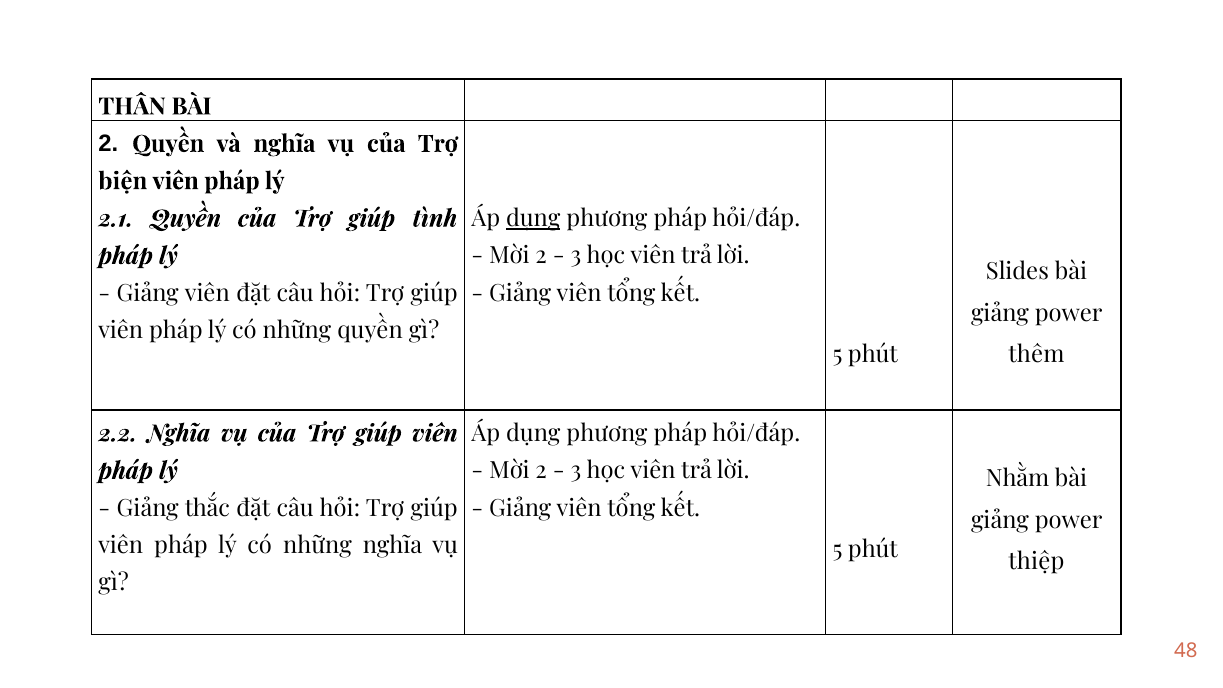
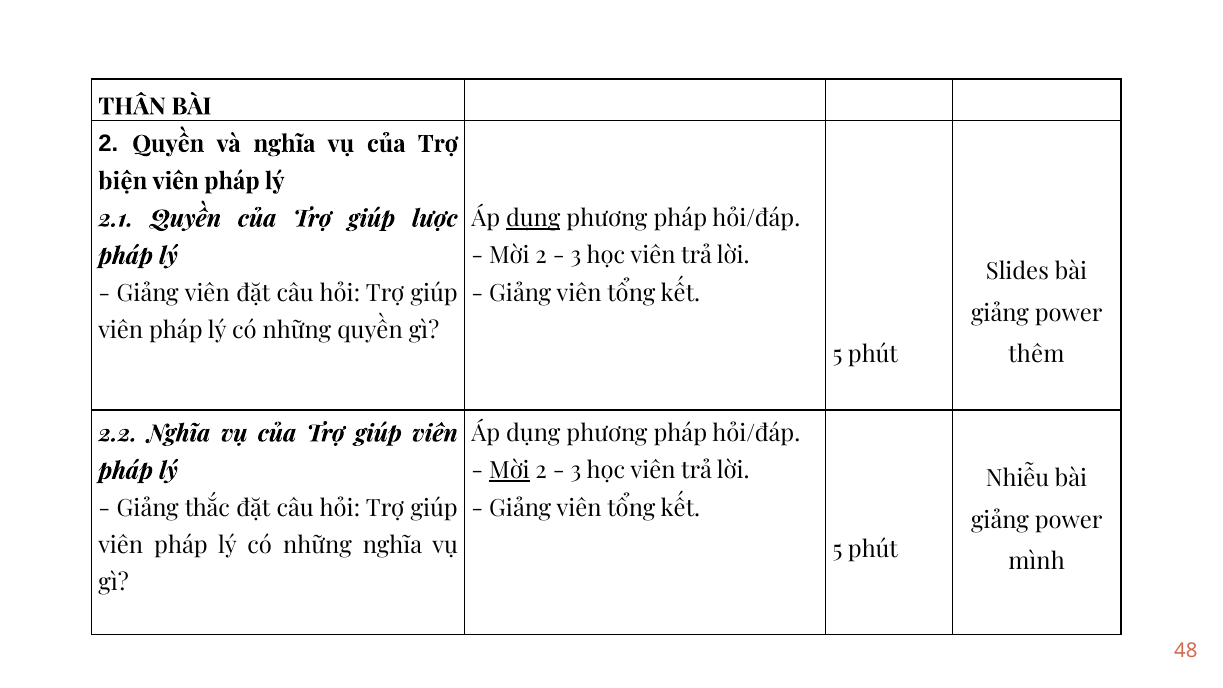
tình: tình -> lược (435, 219)
Mời underline: none -> present (509, 471)
Nhằm: Nhằm -> Nhiễu (1018, 479)
thiệp: thiệp -> mình (1037, 562)
